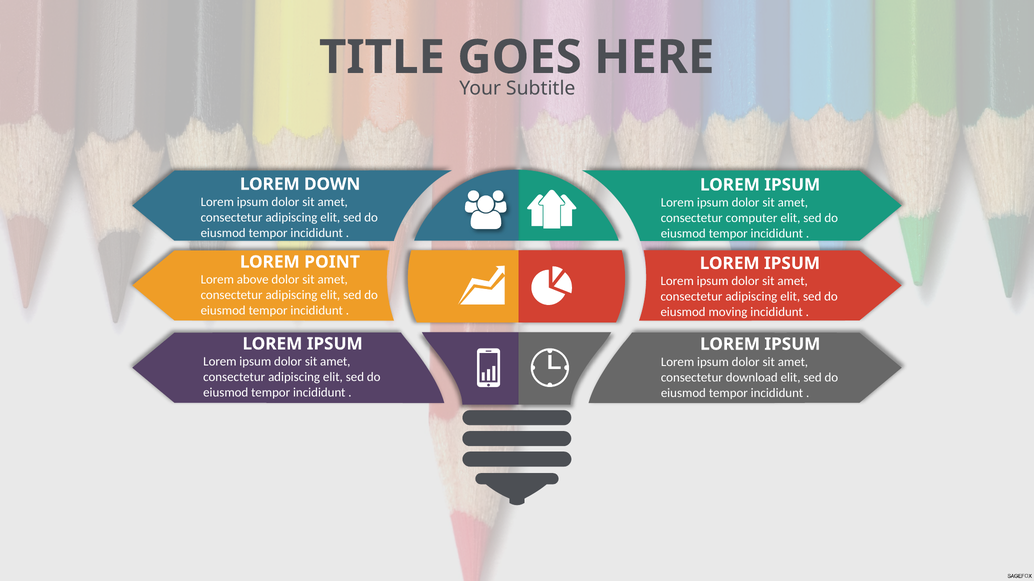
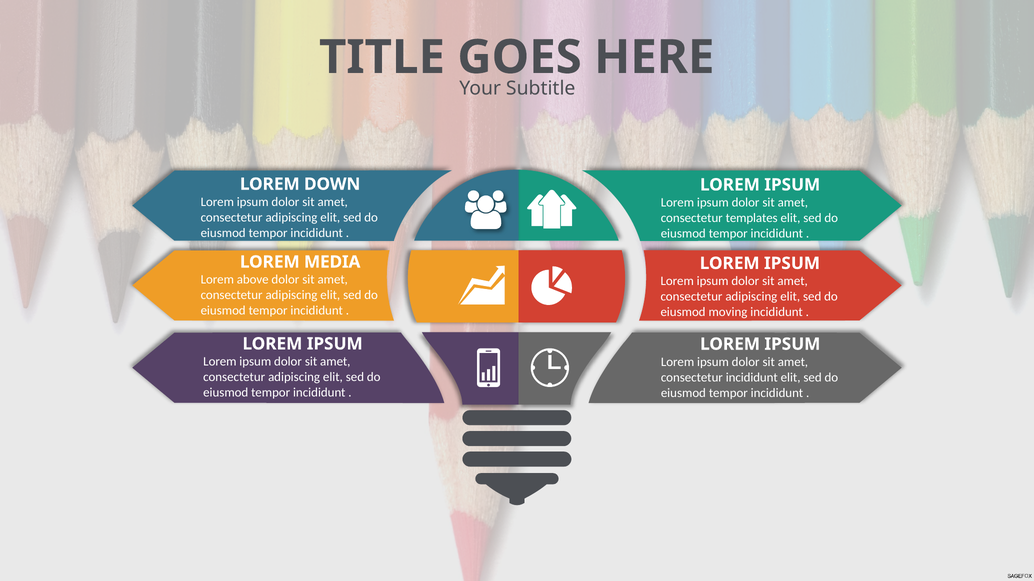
computer: computer -> templates (752, 218)
POINT: POINT -> MEDIA (332, 262)
consectetur download: download -> incididunt (752, 378)
